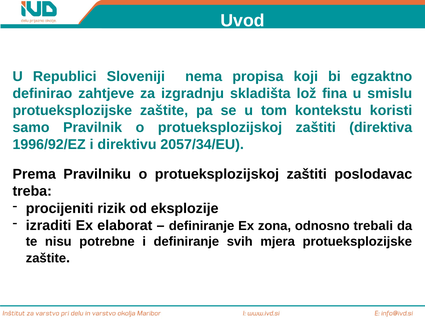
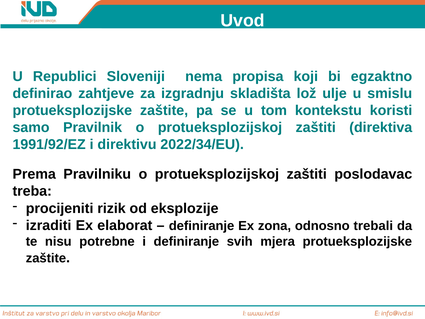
fina: fina -> ulje (335, 93)
1996/92/EZ: 1996/92/EZ -> 1991/92/EZ (49, 144)
2057/34/EU: 2057/34/EU -> 2022/34/EU (202, 144)
